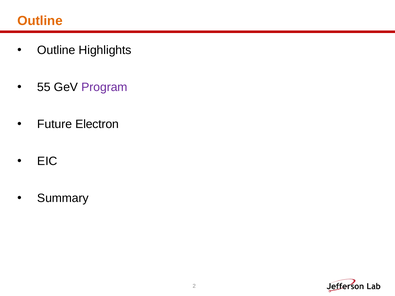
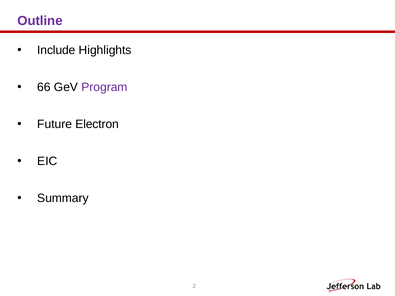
Outline colour: orange -> purple (40, 21)
Outline: Outline -> Include (56, 50)
55: 55 -> 66 (44, 87)
